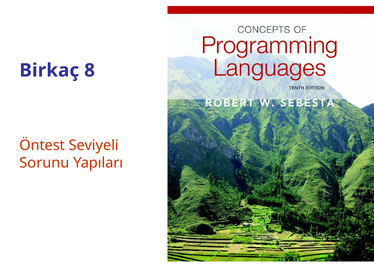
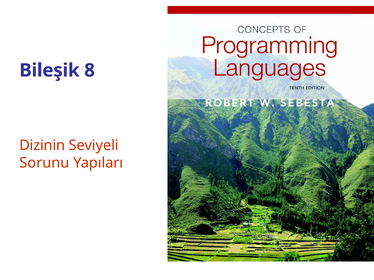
Birkaç: Birkaç -> Bileşik (49, 70)
Öntest: Öntest -> Dizinin (42, 146)
